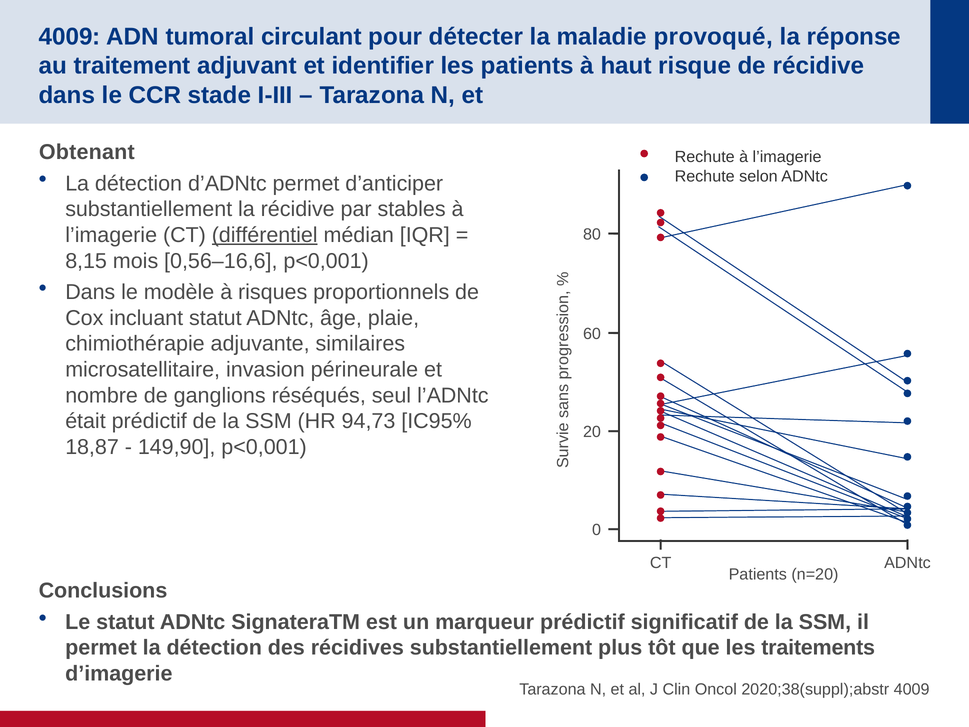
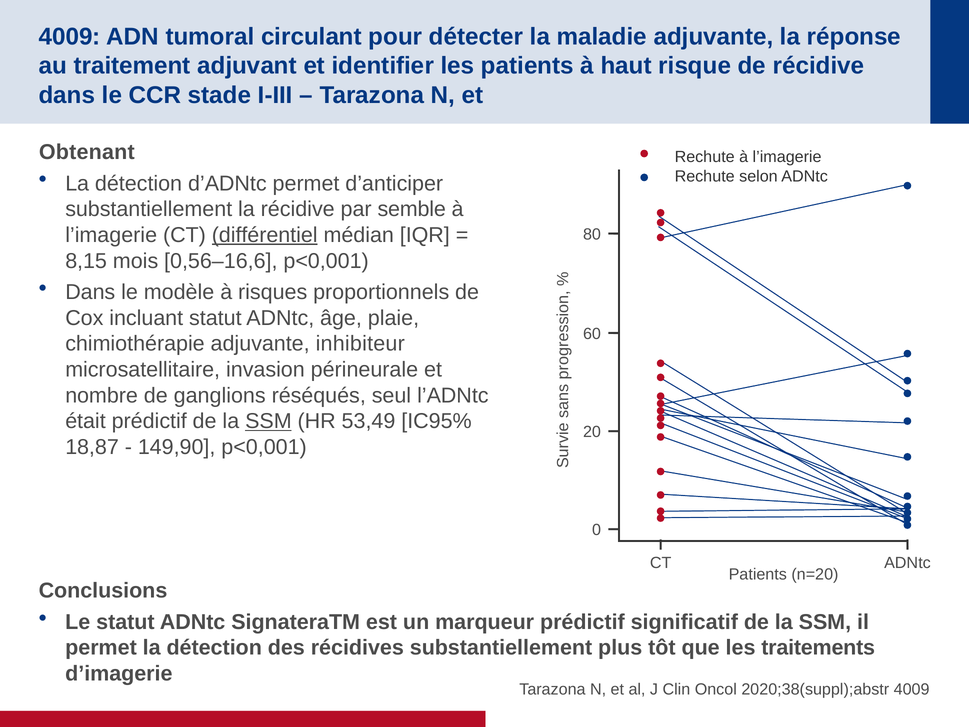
maladie provoqué: provoqué -> adjuvante (713, 37)
stables: stables -> semble (412, 209)
similaires: similaires -> inhibiteur (360, 344)
SSM underline: none -> present (268, 421)
94,73: 94,73 -> 53,49 (369, 421)
